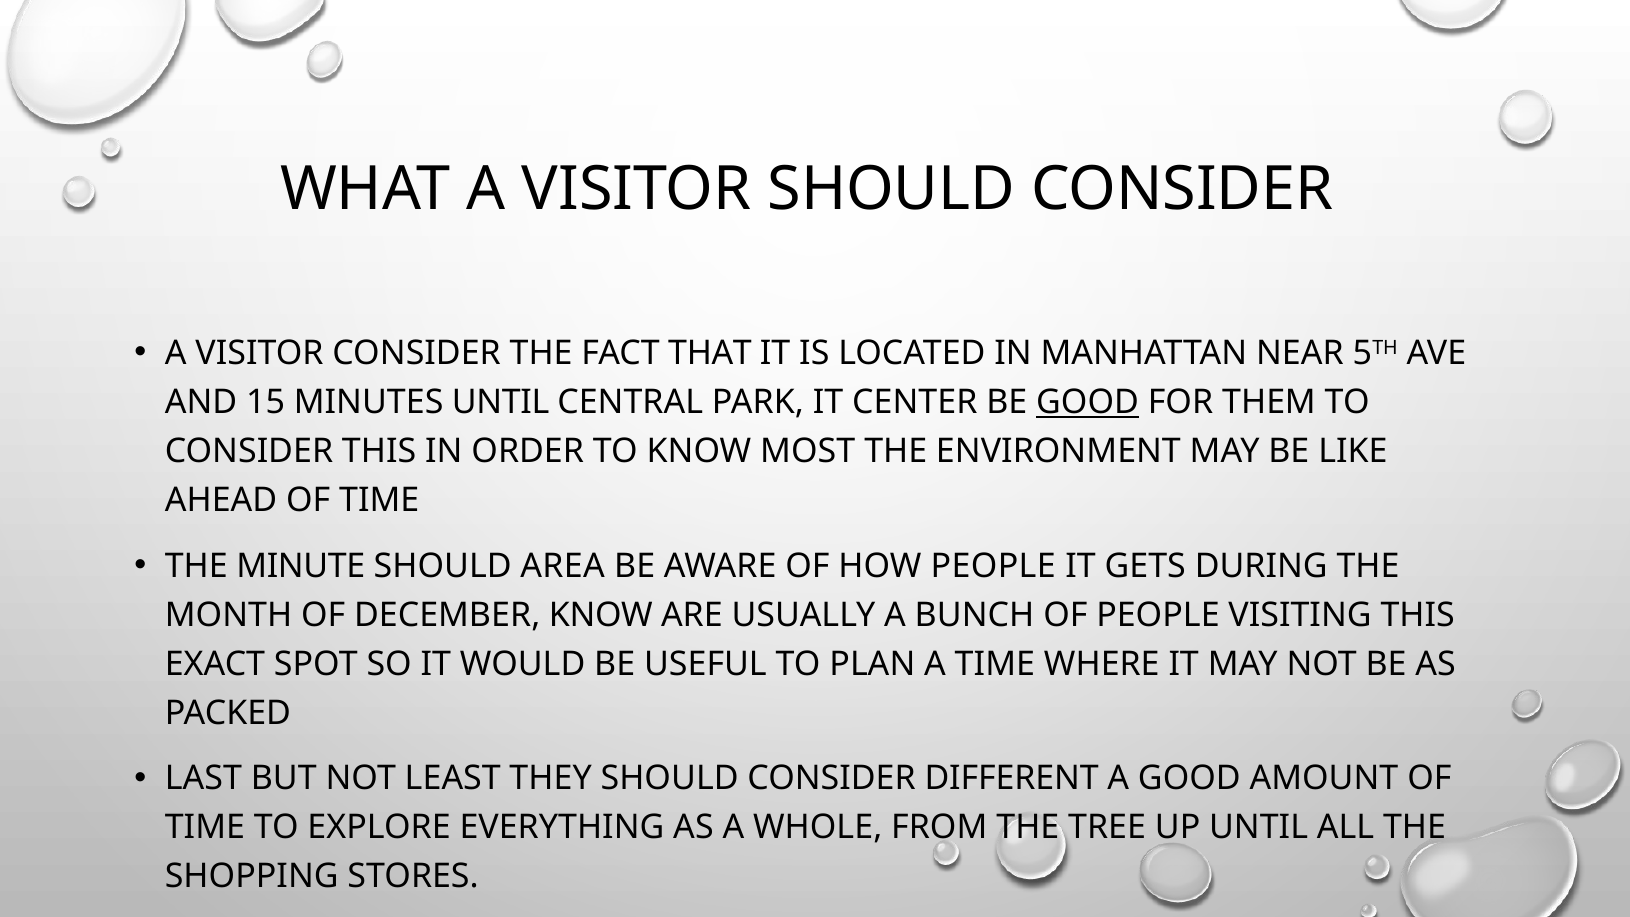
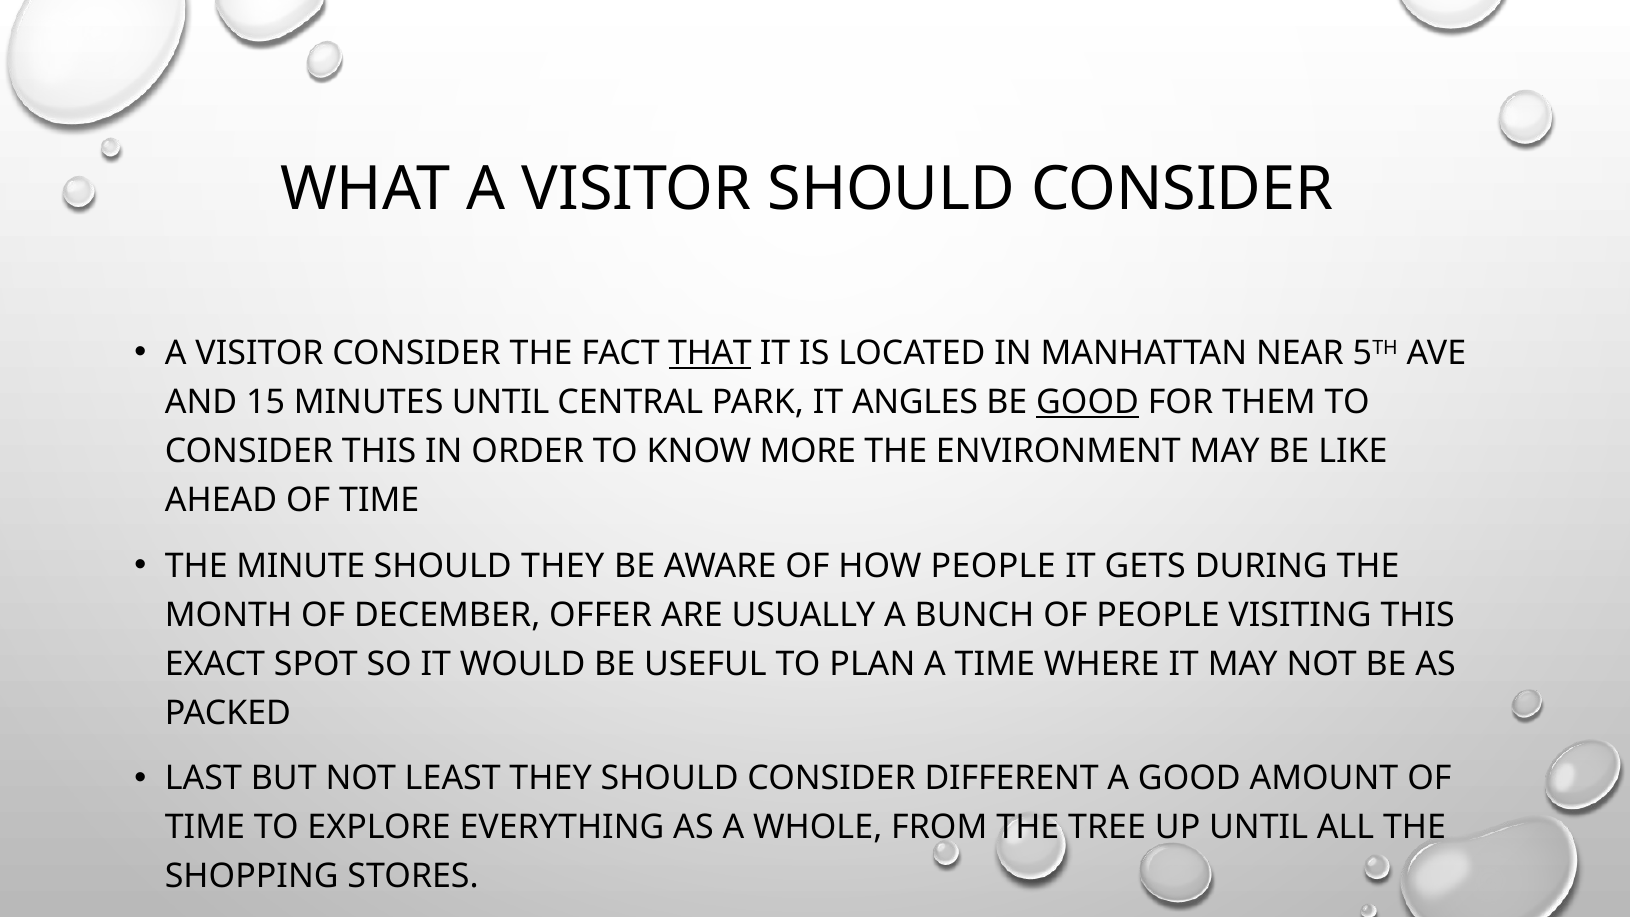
THAT underline: none -> present (710, 353)
CENTER: CENTER -> ANGLES (915, 402)
MOST: MOST -> MORE (808, 451)
SHOULD AREA: AREA -> THEY (563, 566)
DECEMBER KNOW: KNOW -> OFFER (601, 615)
